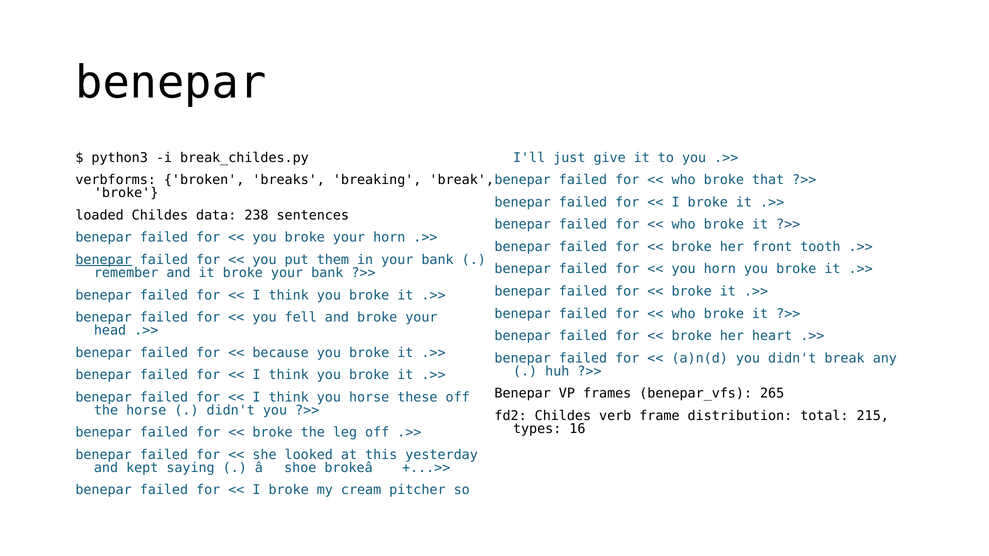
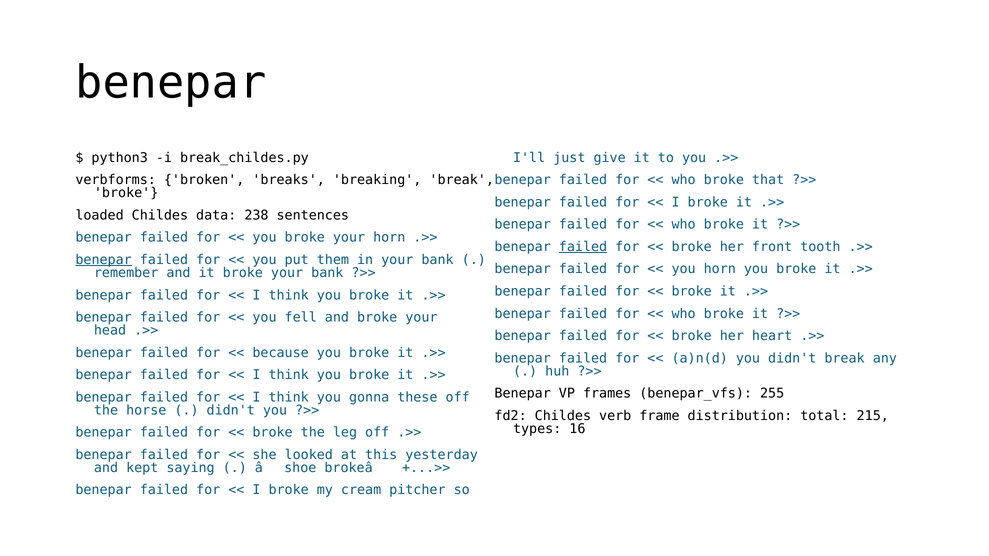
failed underline: none -> present (583, 247)
265: 265 -> 255 (772, 394)
you horse: horse -> gonna (369, 397)
